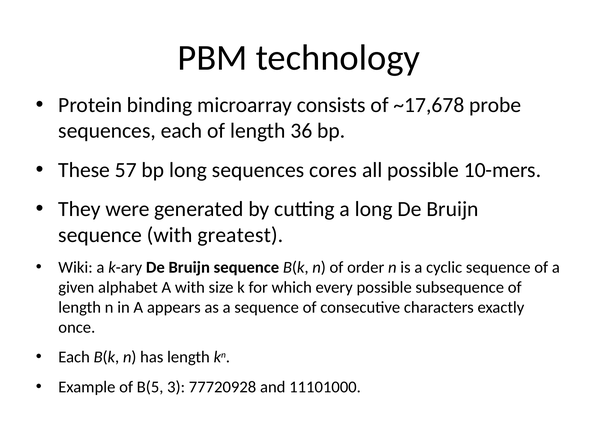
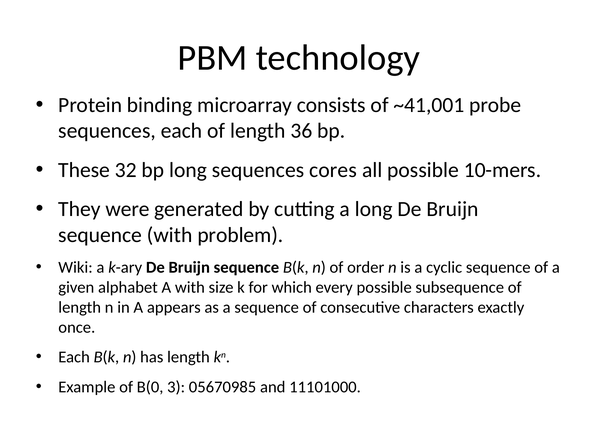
~17,678: ~17,678 -> ~41,001 (429, 105)
57: 57 -> 32 (126, 170)
greatest: greatest -> problem (240, 235)
B(5: B(5 -> B(0 (150, 387)
77720928: 77720928 -> 05670985 (223, 387)
